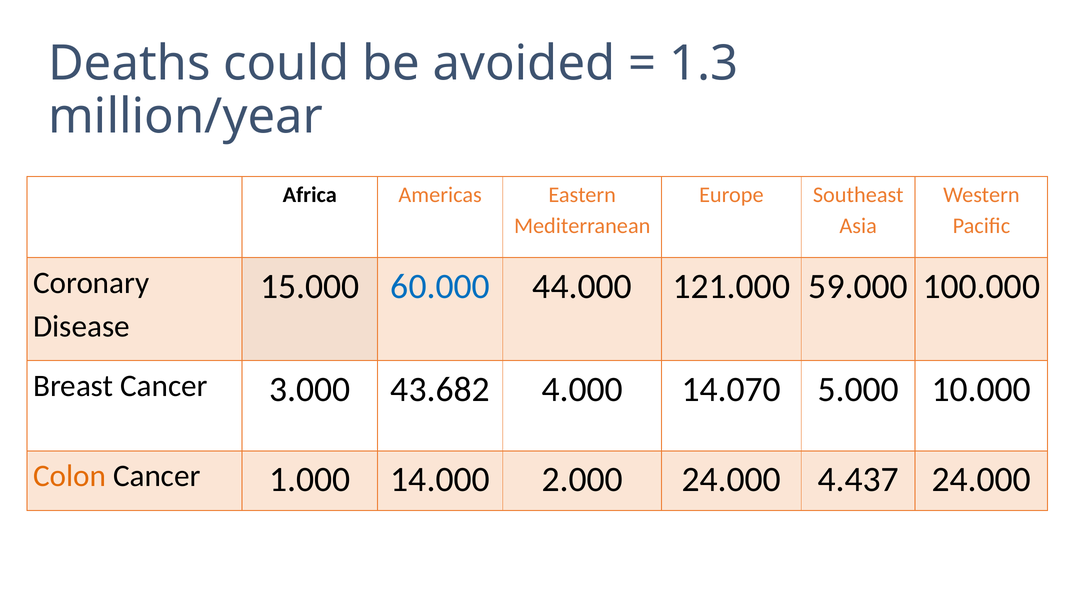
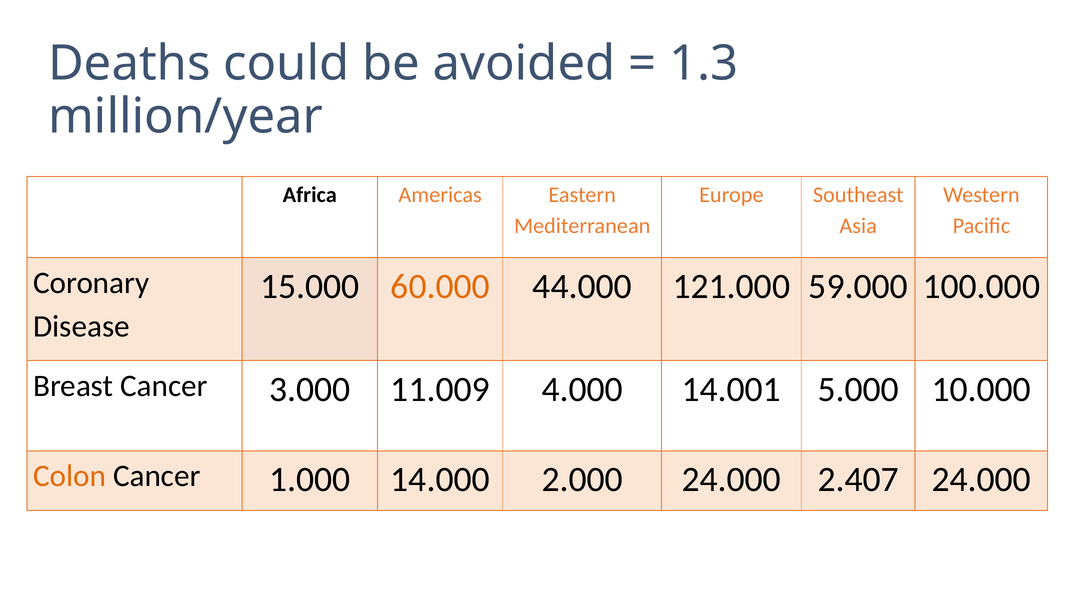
60.000 colour: blue -> orange (440, 286)
43.682: 43.682 -> 11.009 (440, 389)
14.070: 14.070 -> 14.001 (731, 389)
4.437: 4.437 -> 2.407 (858, 479)
